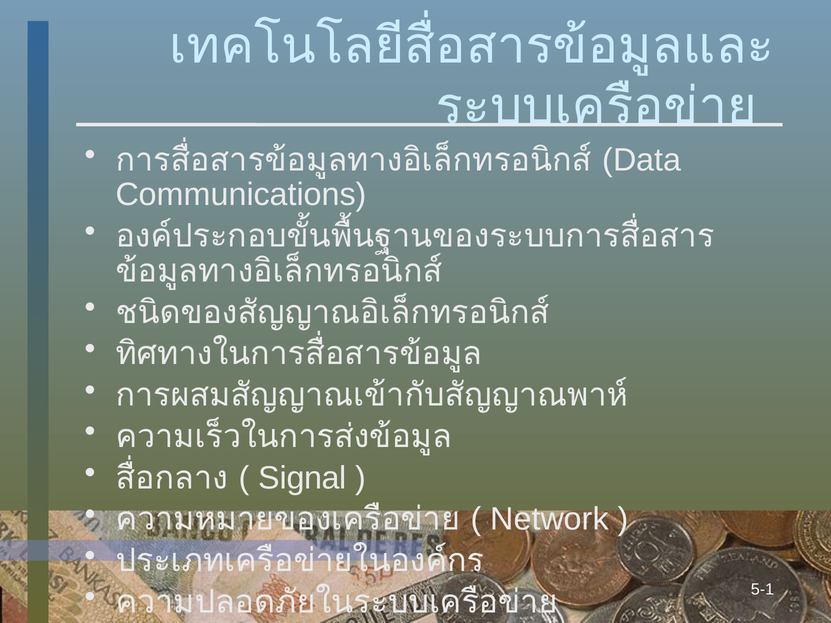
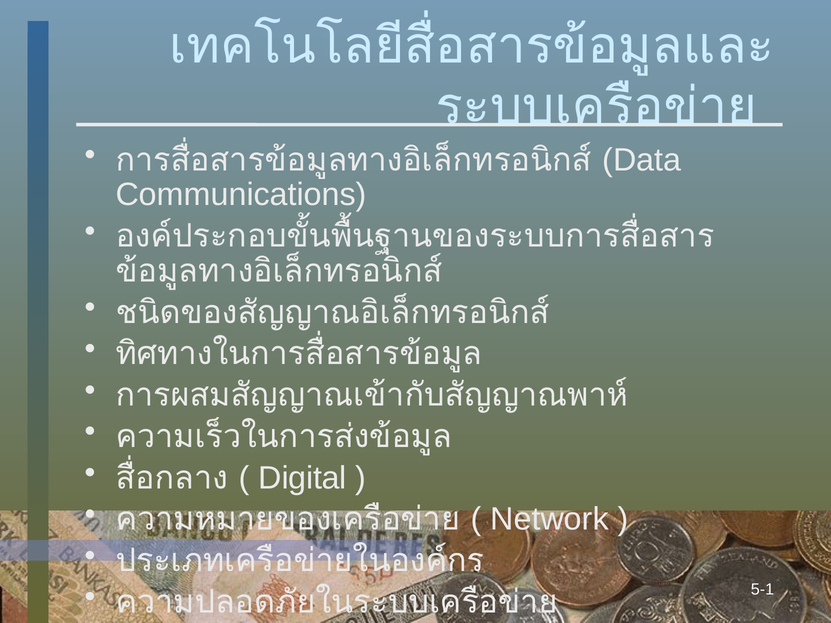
Signal: Signal -> Digital (303, 478)
